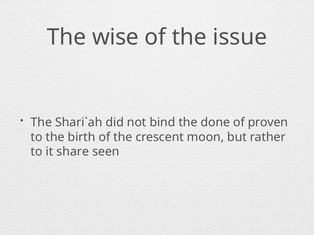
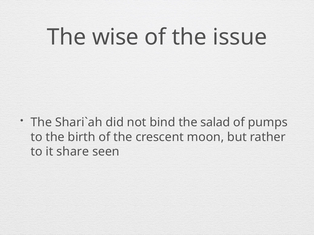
done: done -> salad (215, 123)
proven: proven -> pumps (268, 123)
